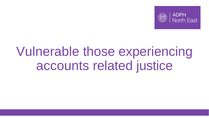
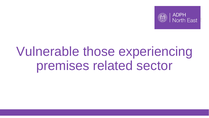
accounts: accounts -> premises (63, 66)
justice: justice -> sector (154, 66)
